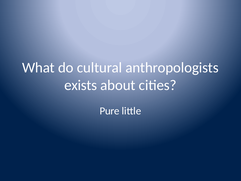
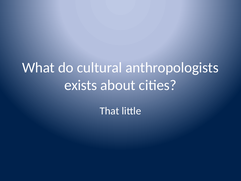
Pure: Pure -> That (110, 111)
